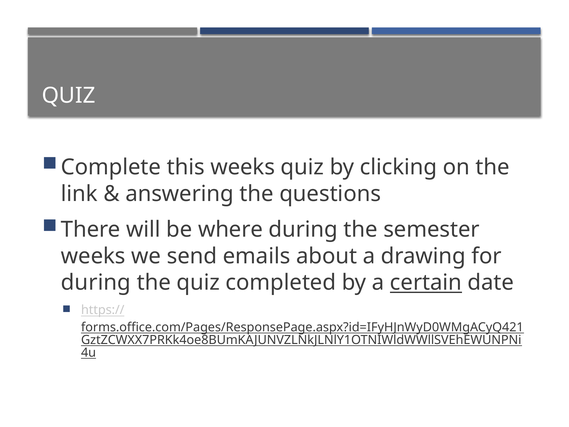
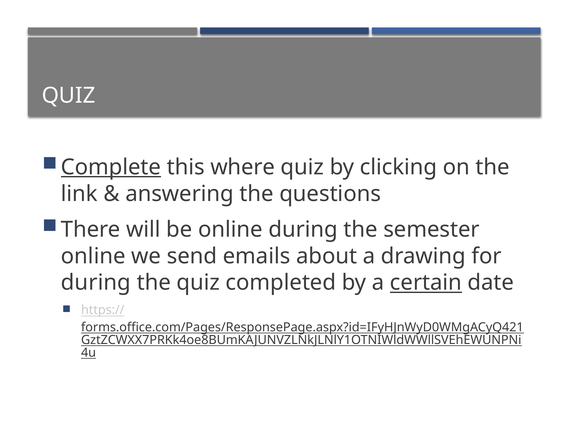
Complete underline: none -> present (111, 167)
this weeks: weeks -> where (243, 167)
be where: where -> online (230, 229)
weeks: weeks -> online (93, 256)
